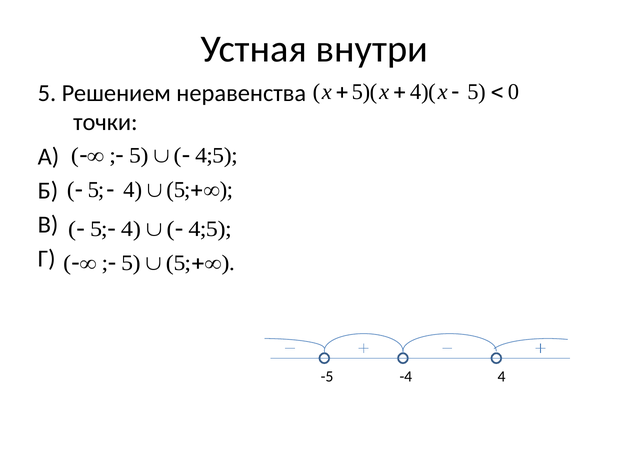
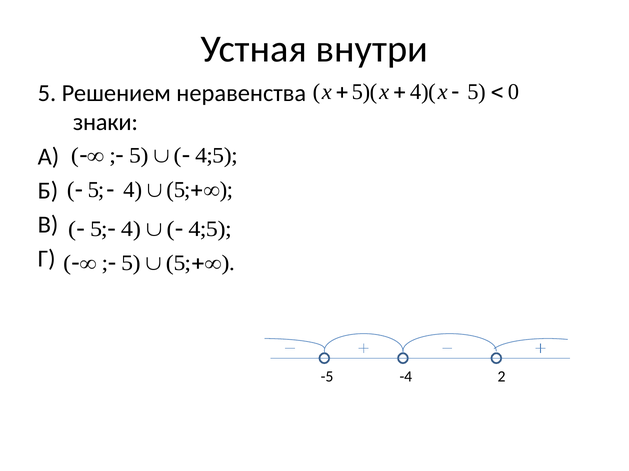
точки: точки -> знаки (105, 123)
-4 4: 4 -> 2 (502, 377)
